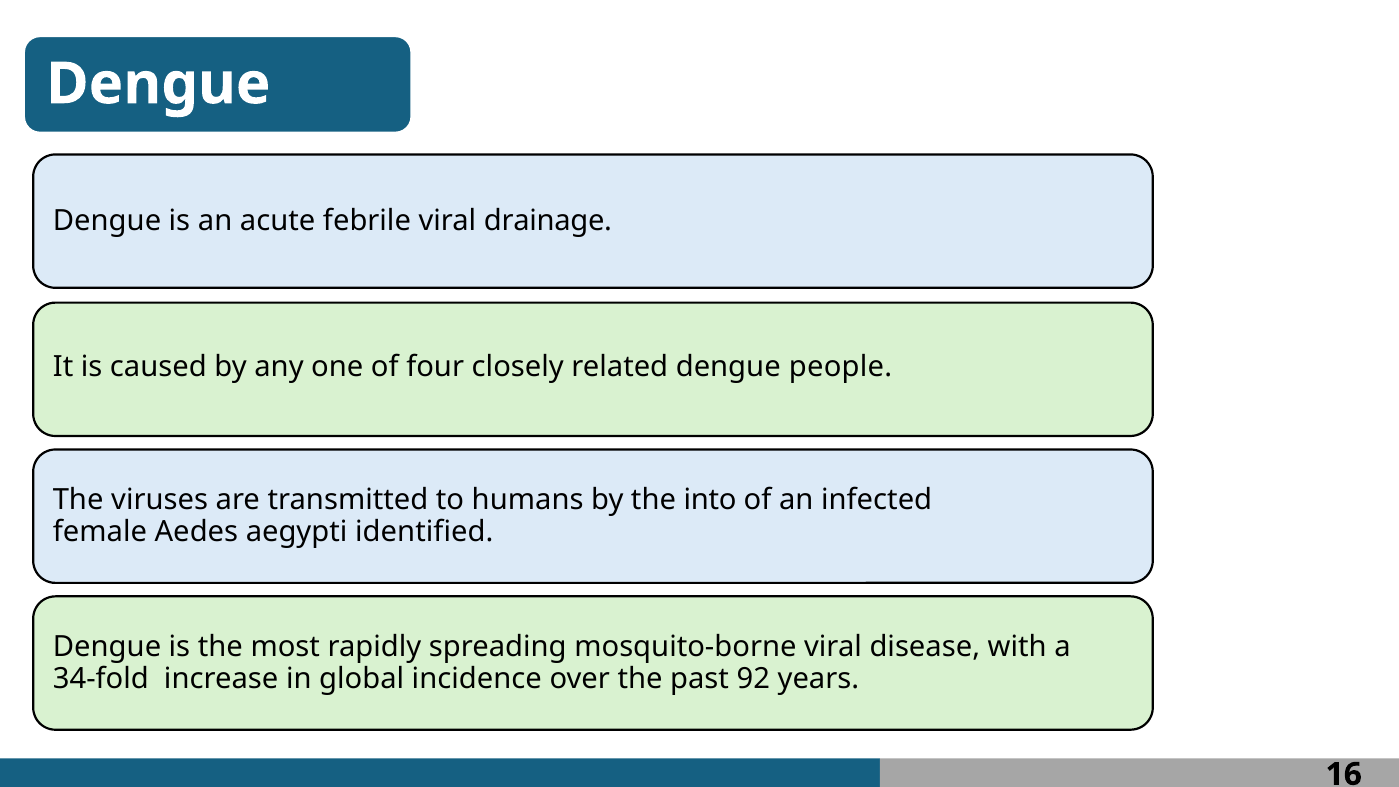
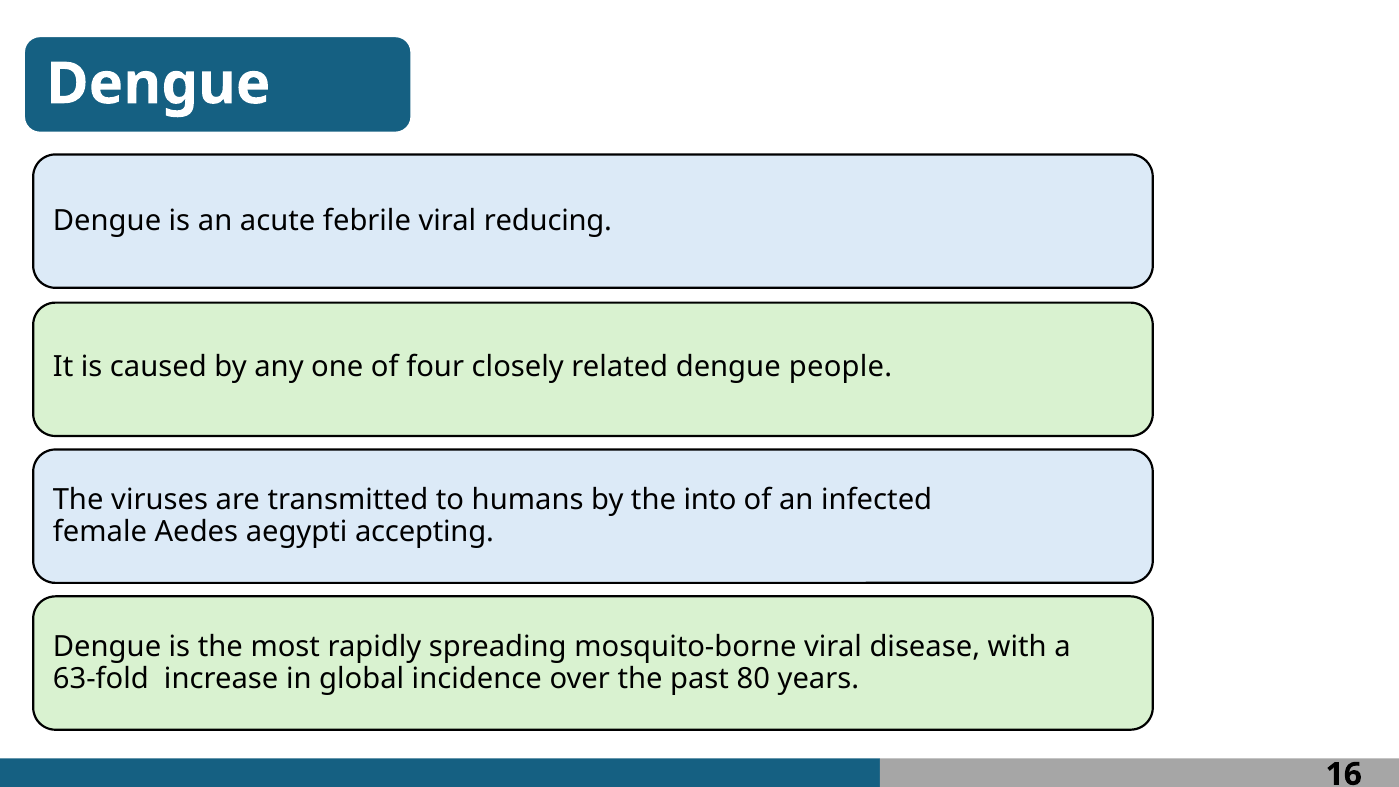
drainage: drainage -> reducing (548, 221)
identified: identified -> accepting (424, 532)
34-fold: 34-fold -> 63-fold (101, 679)
92: 92 -> 80 (753, 679)
